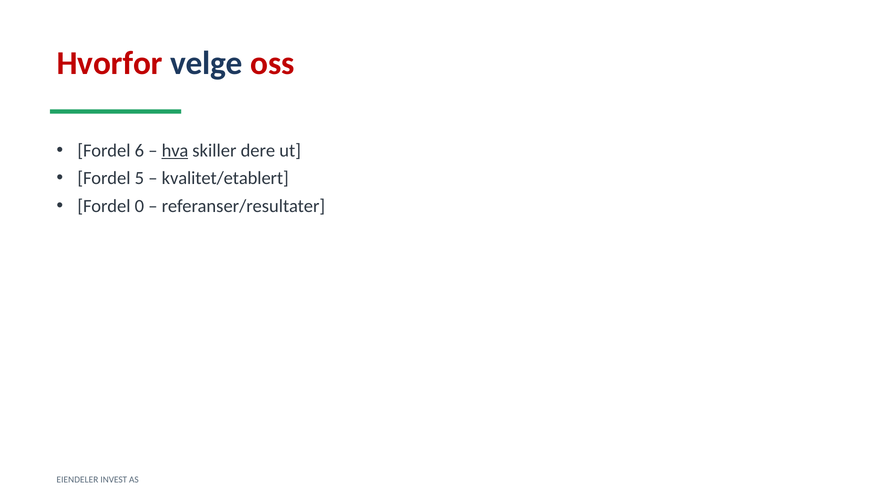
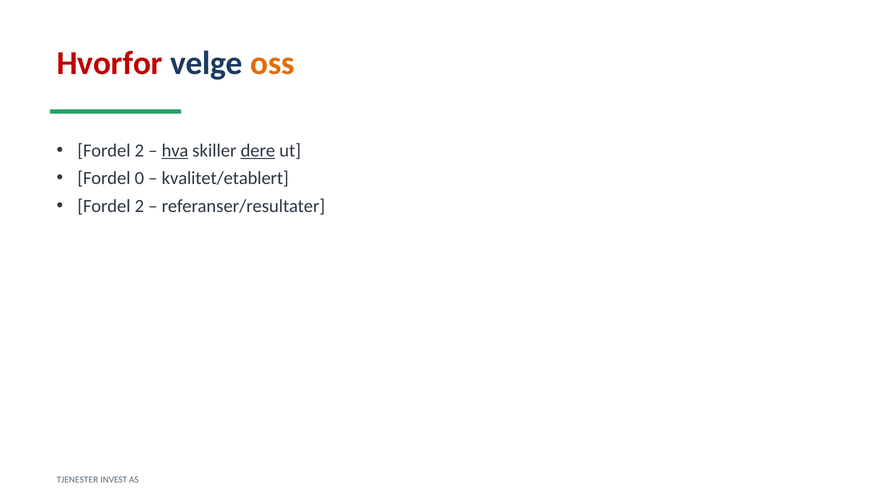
oss colour: red -> orange (272, 63)
6: 6 -> 2 (139, 151)
dere underline: none -> present (258, 151)
5: 5 -> 0 (139, 178)
0: 0 -> 2 (139, 206)
EIENDELER: EIENDELER -> TJENESTER (77, 480)
